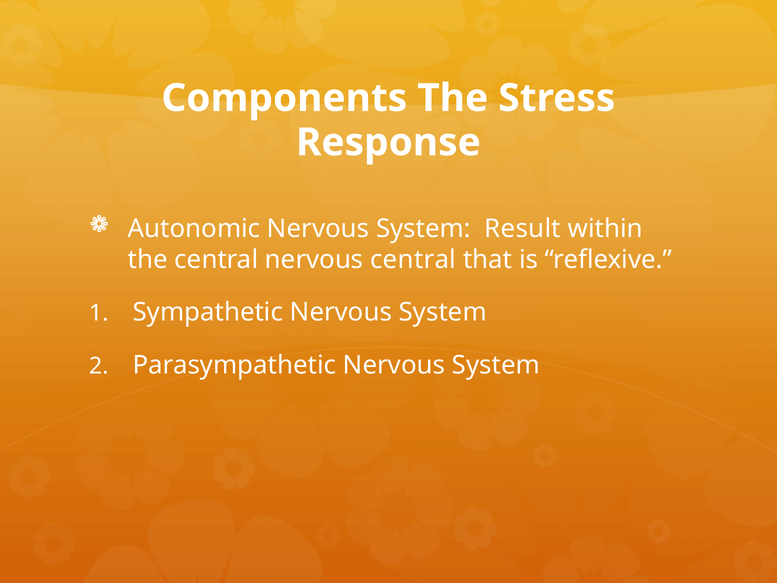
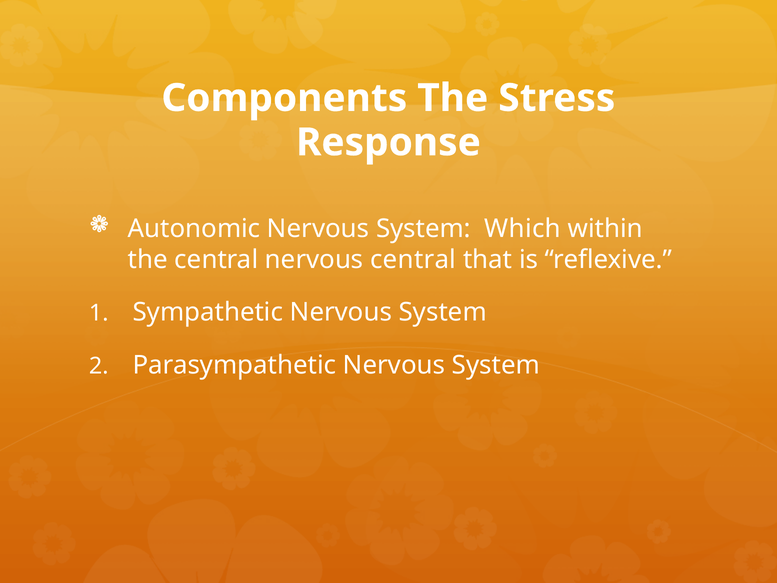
Result: Result -> Which (523, 228)
